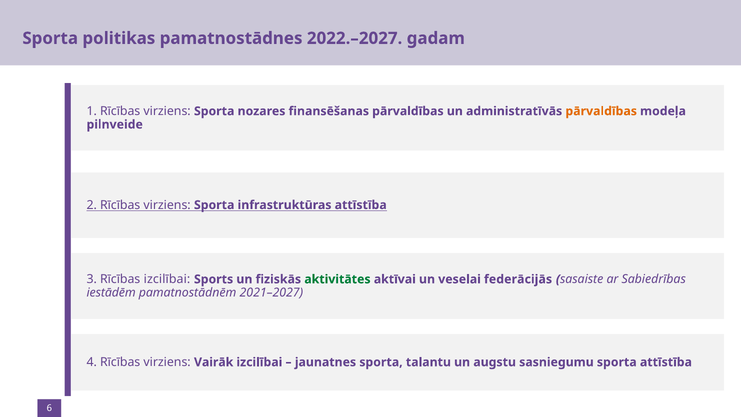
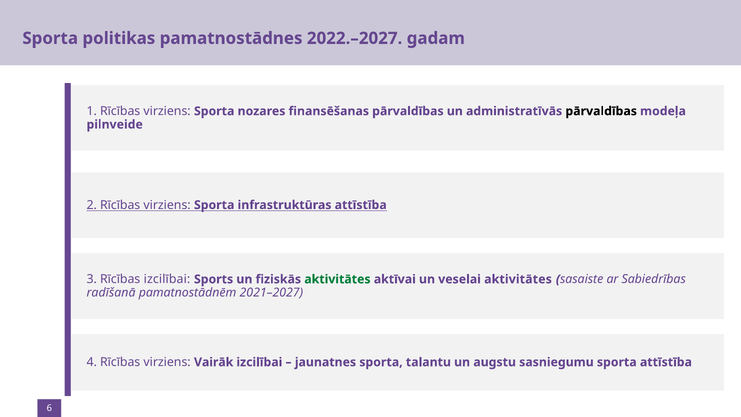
pārvaldības colour: orange -> black (601, 111)
veselai federācijās: federācijās -> aktivitātes (518, 279)
iestādēm: iestādēm -> radīšanā (111, 292)
